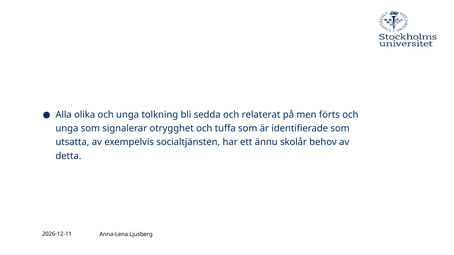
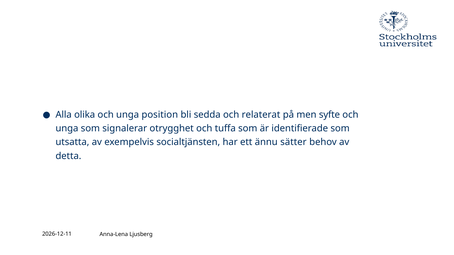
tolkning: tolkning -> position (160, 115)
förts: förts -> syfte (329, 115)
skolår: skolår -> sätter (293, 142)
